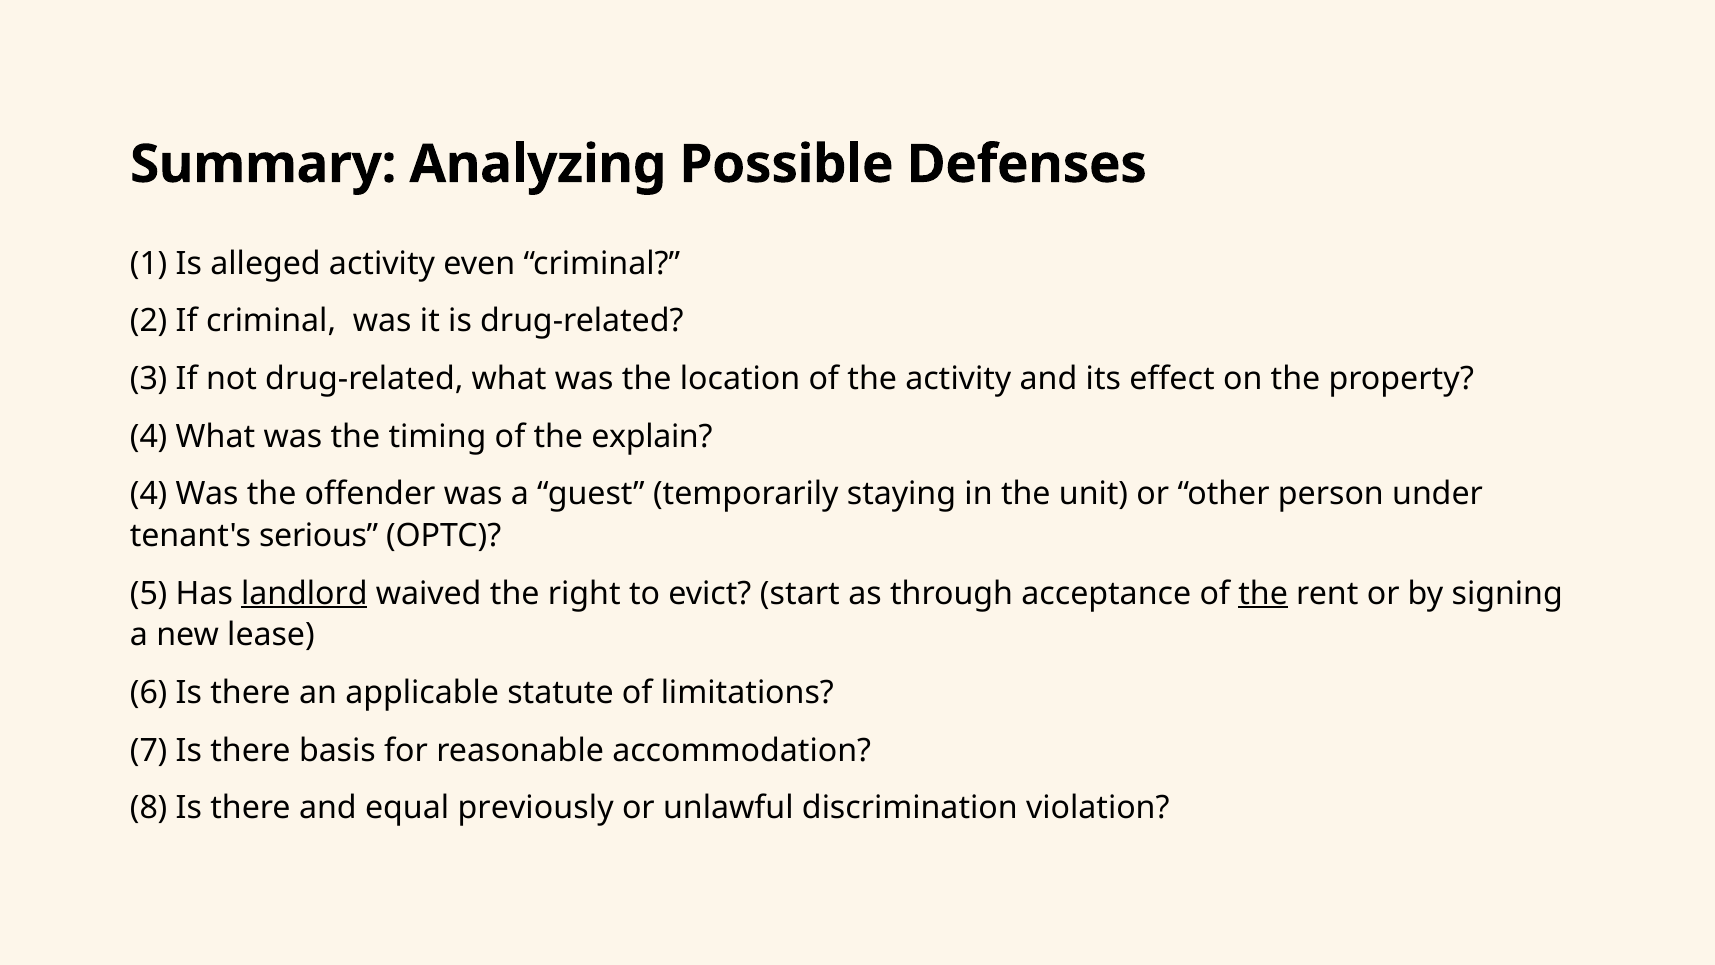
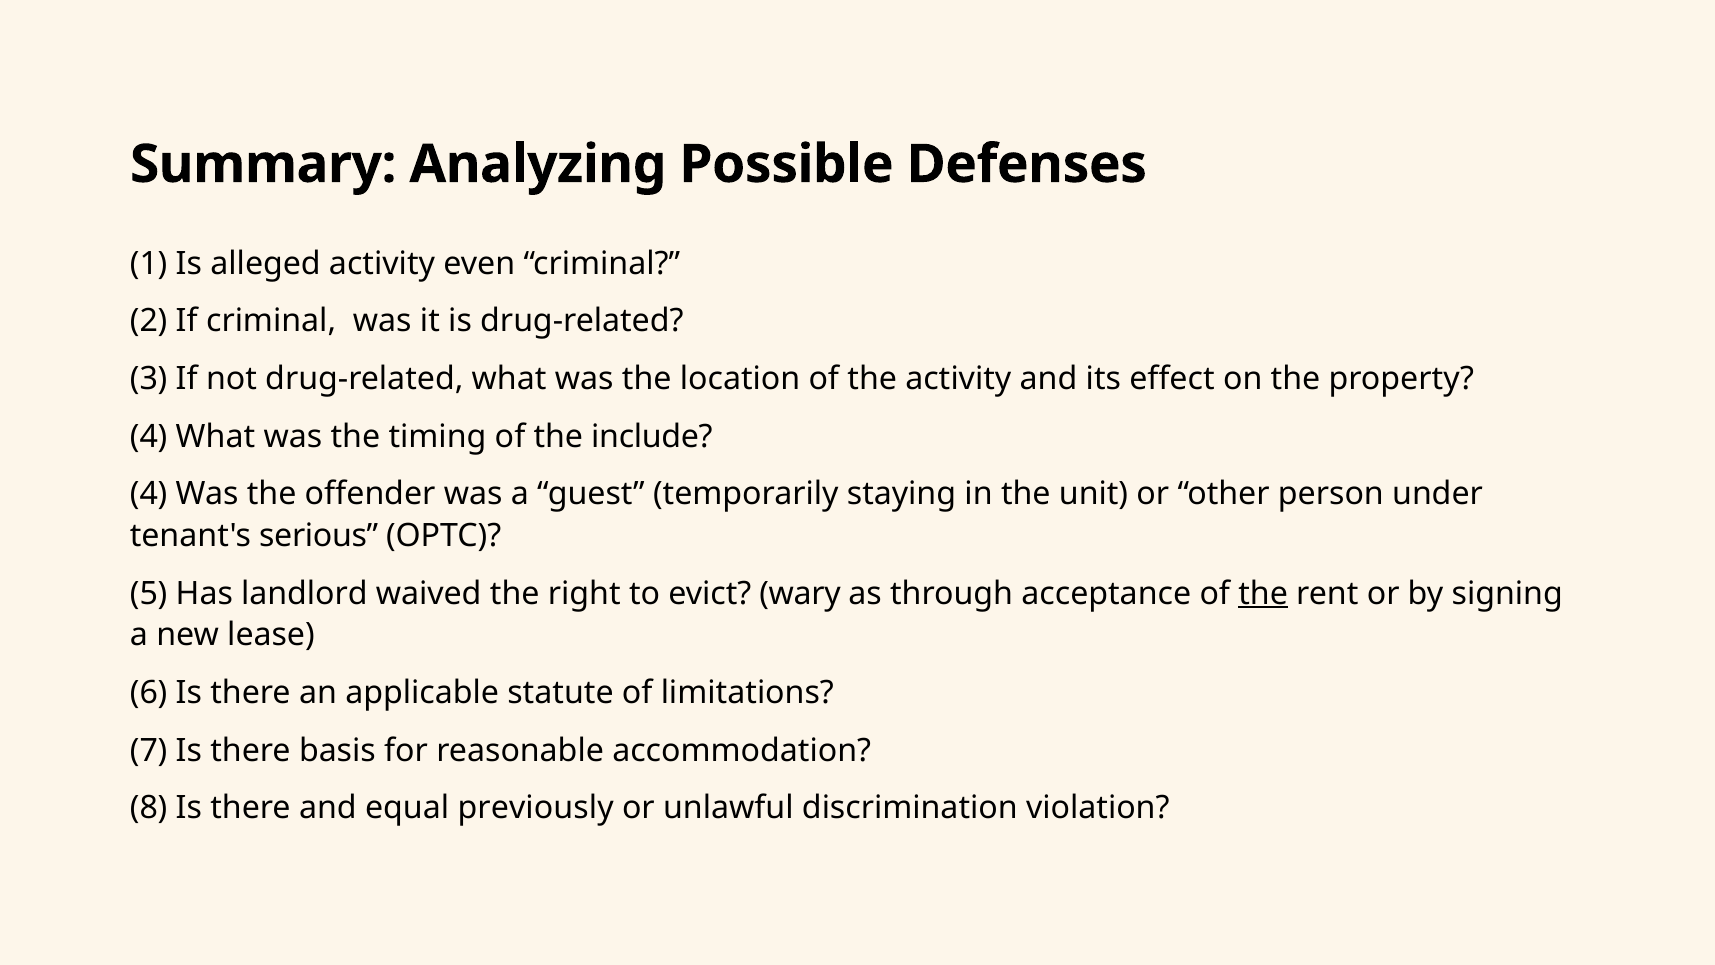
explain: explain -> include (652, 436)
landlord underline: present -> none (304, 593)
start: start -> wary (800, 593)
